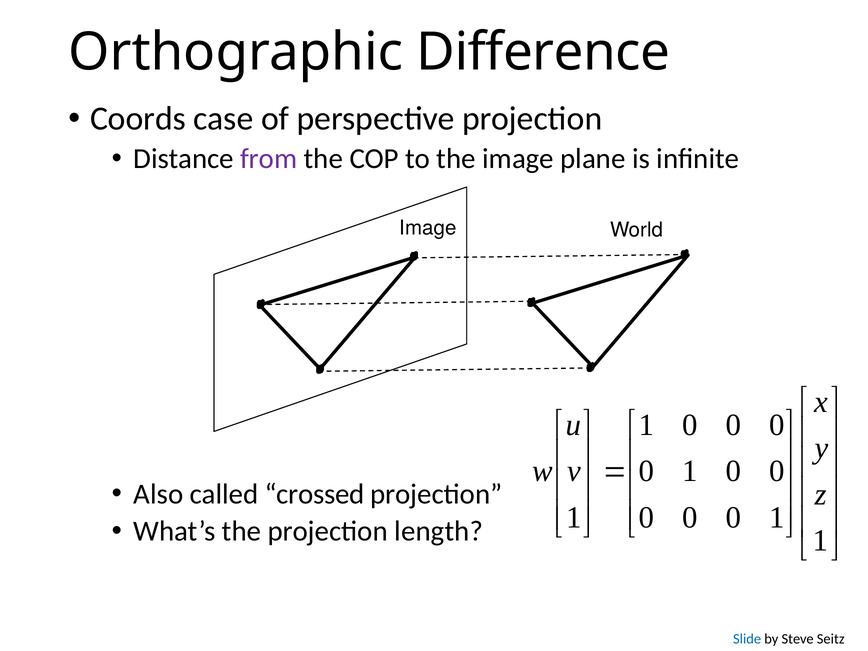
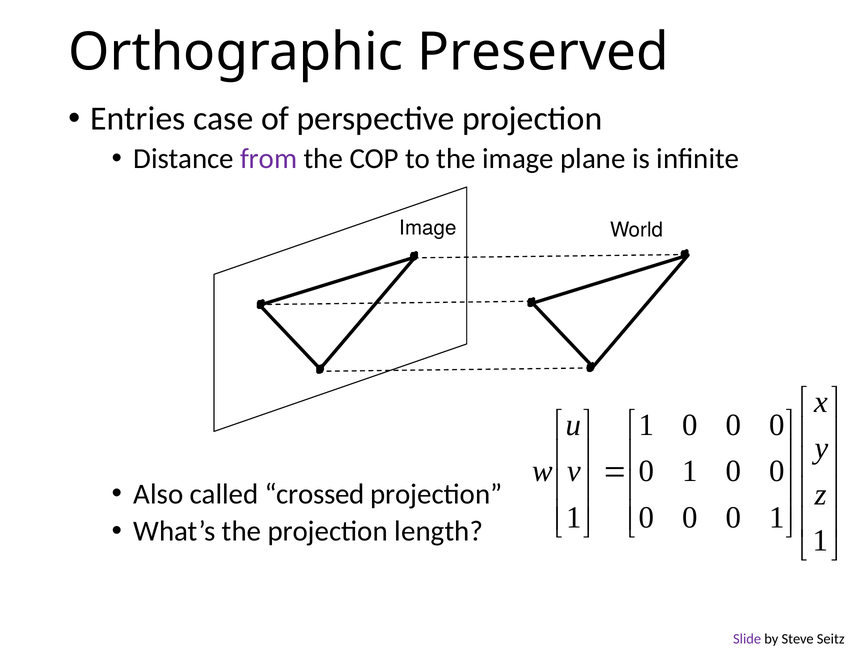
Difference: Difference -> Preserved (543, 52)
Coords: Coords -> Entries (138, 119)
Slide colour: blue -> purple (747, 639)
